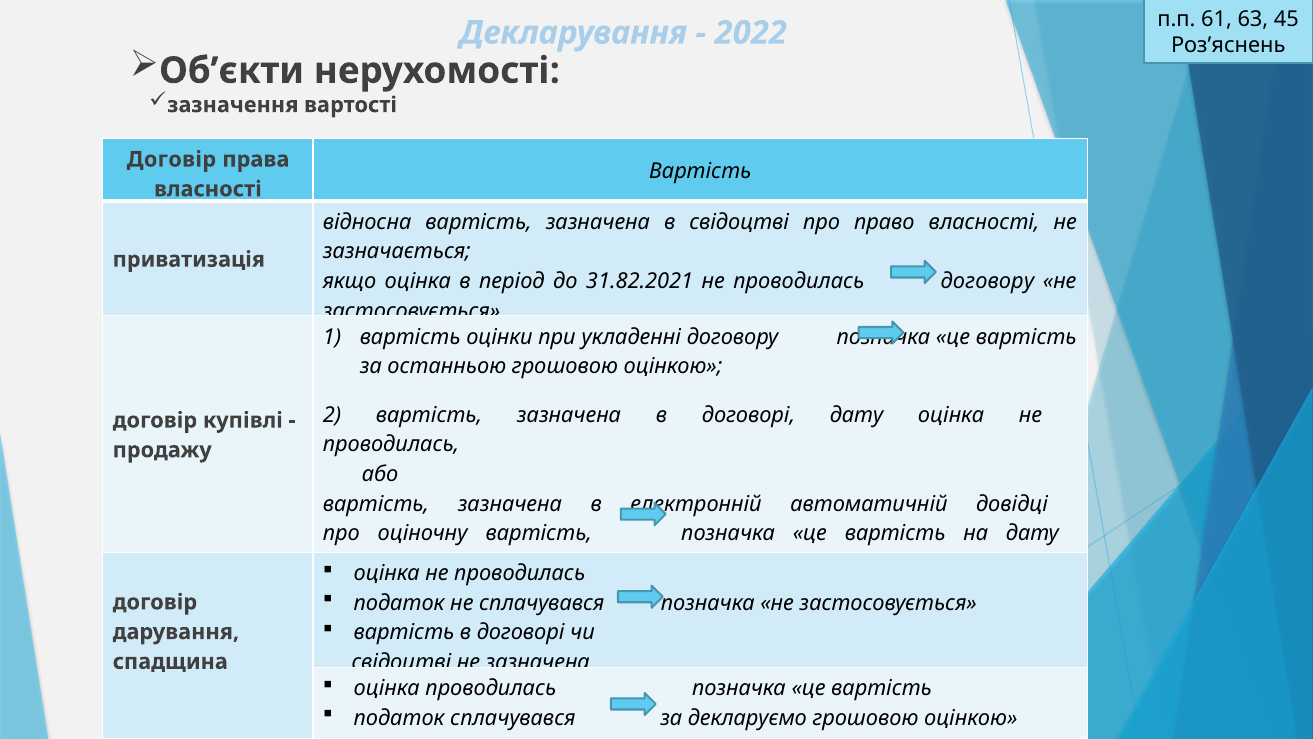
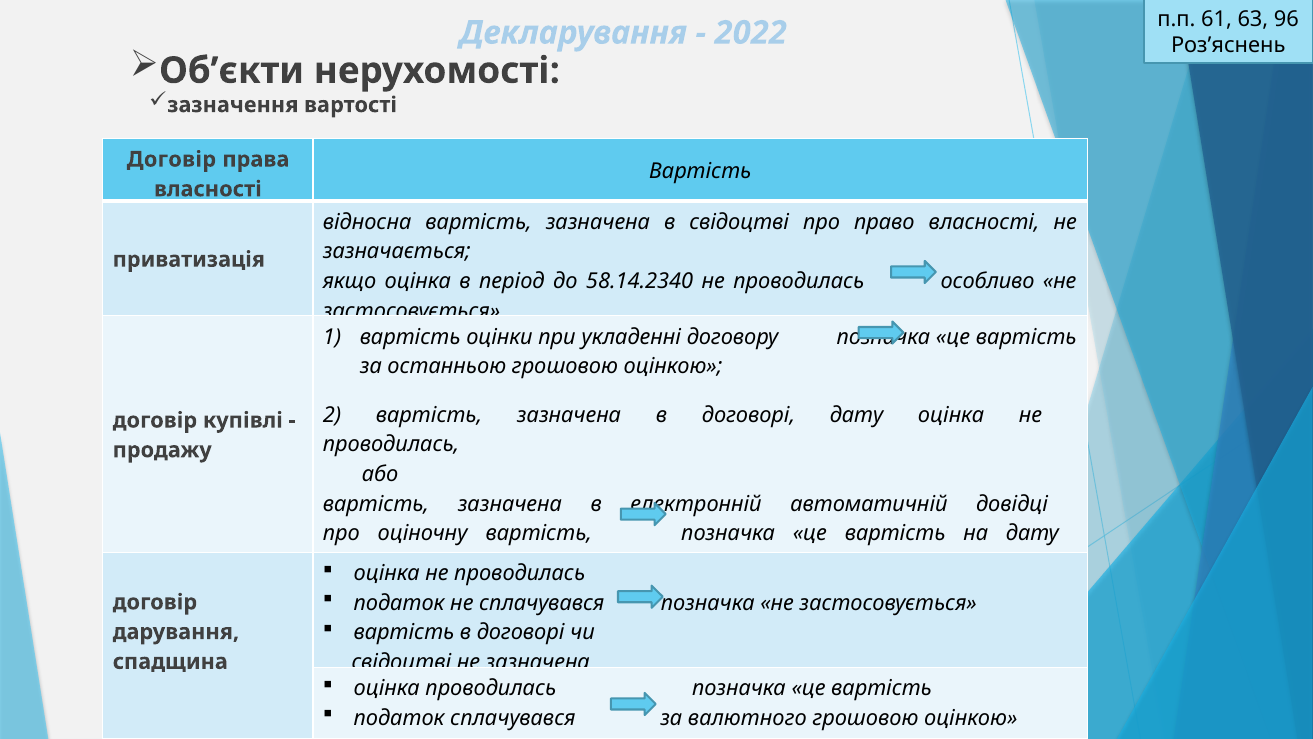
45: 45 -> 96 (1286, 19)
31.82.2021: 31.82.2021 -> 58.14.2340 (640, 281)
проводилась договору: договору -> особливо (988, 281)
декларуємо: декларуємо -> валютного (747, 717)
